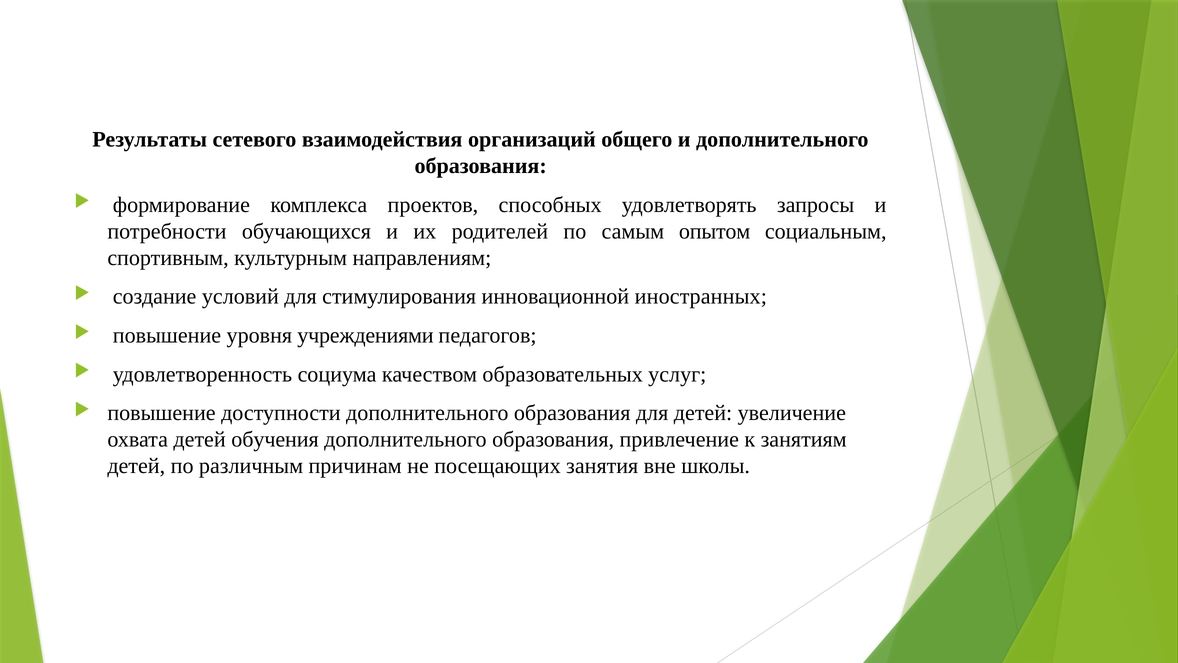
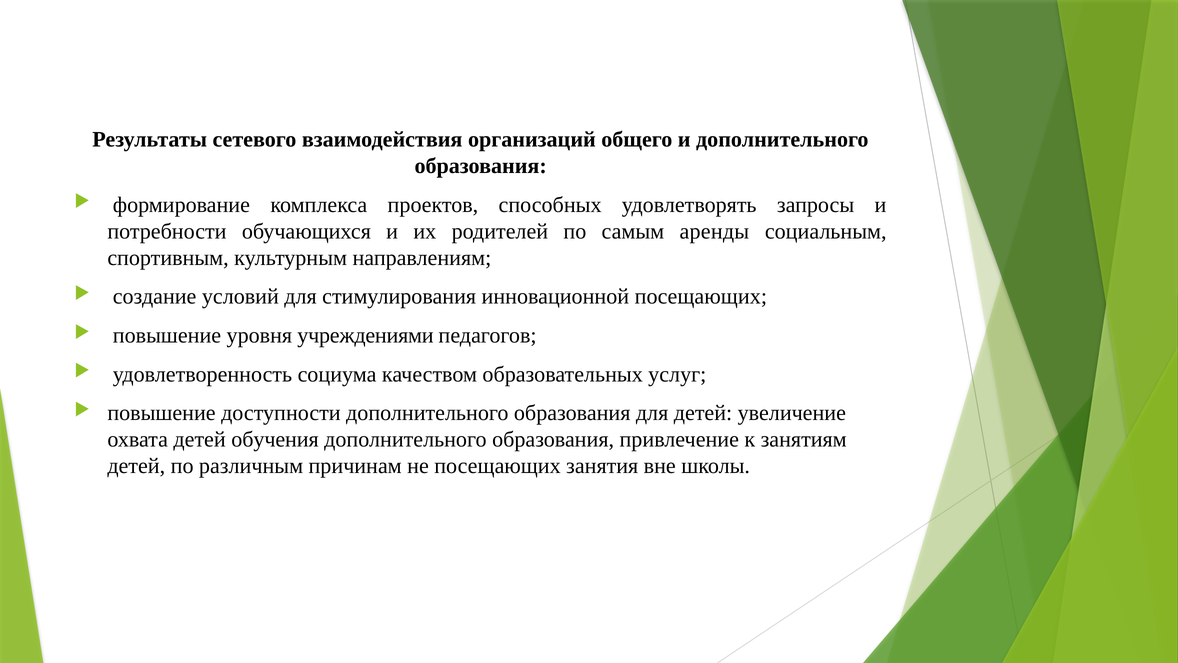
опытом: опытом -> аренды (714, 231)
инновационной иностранных: иностранных -> посещающих (701, 296)
